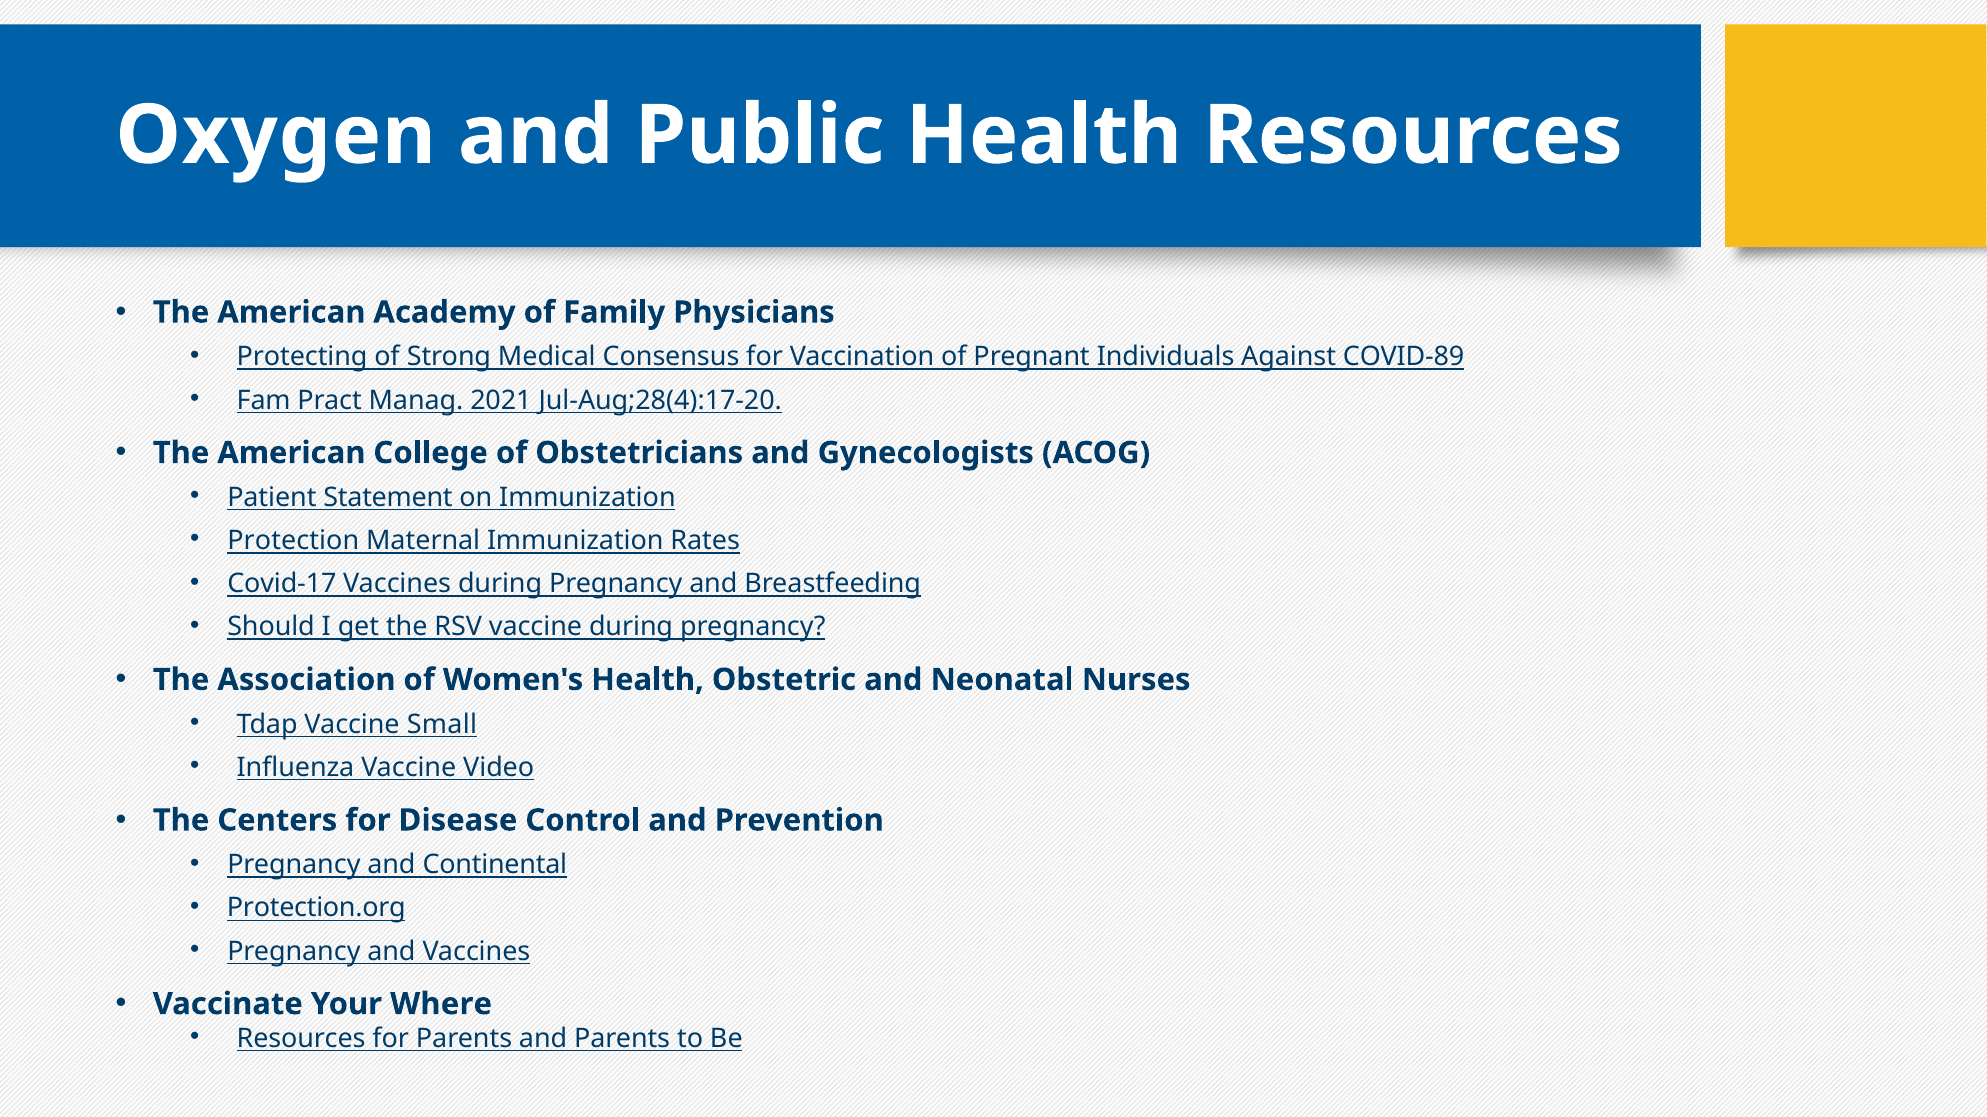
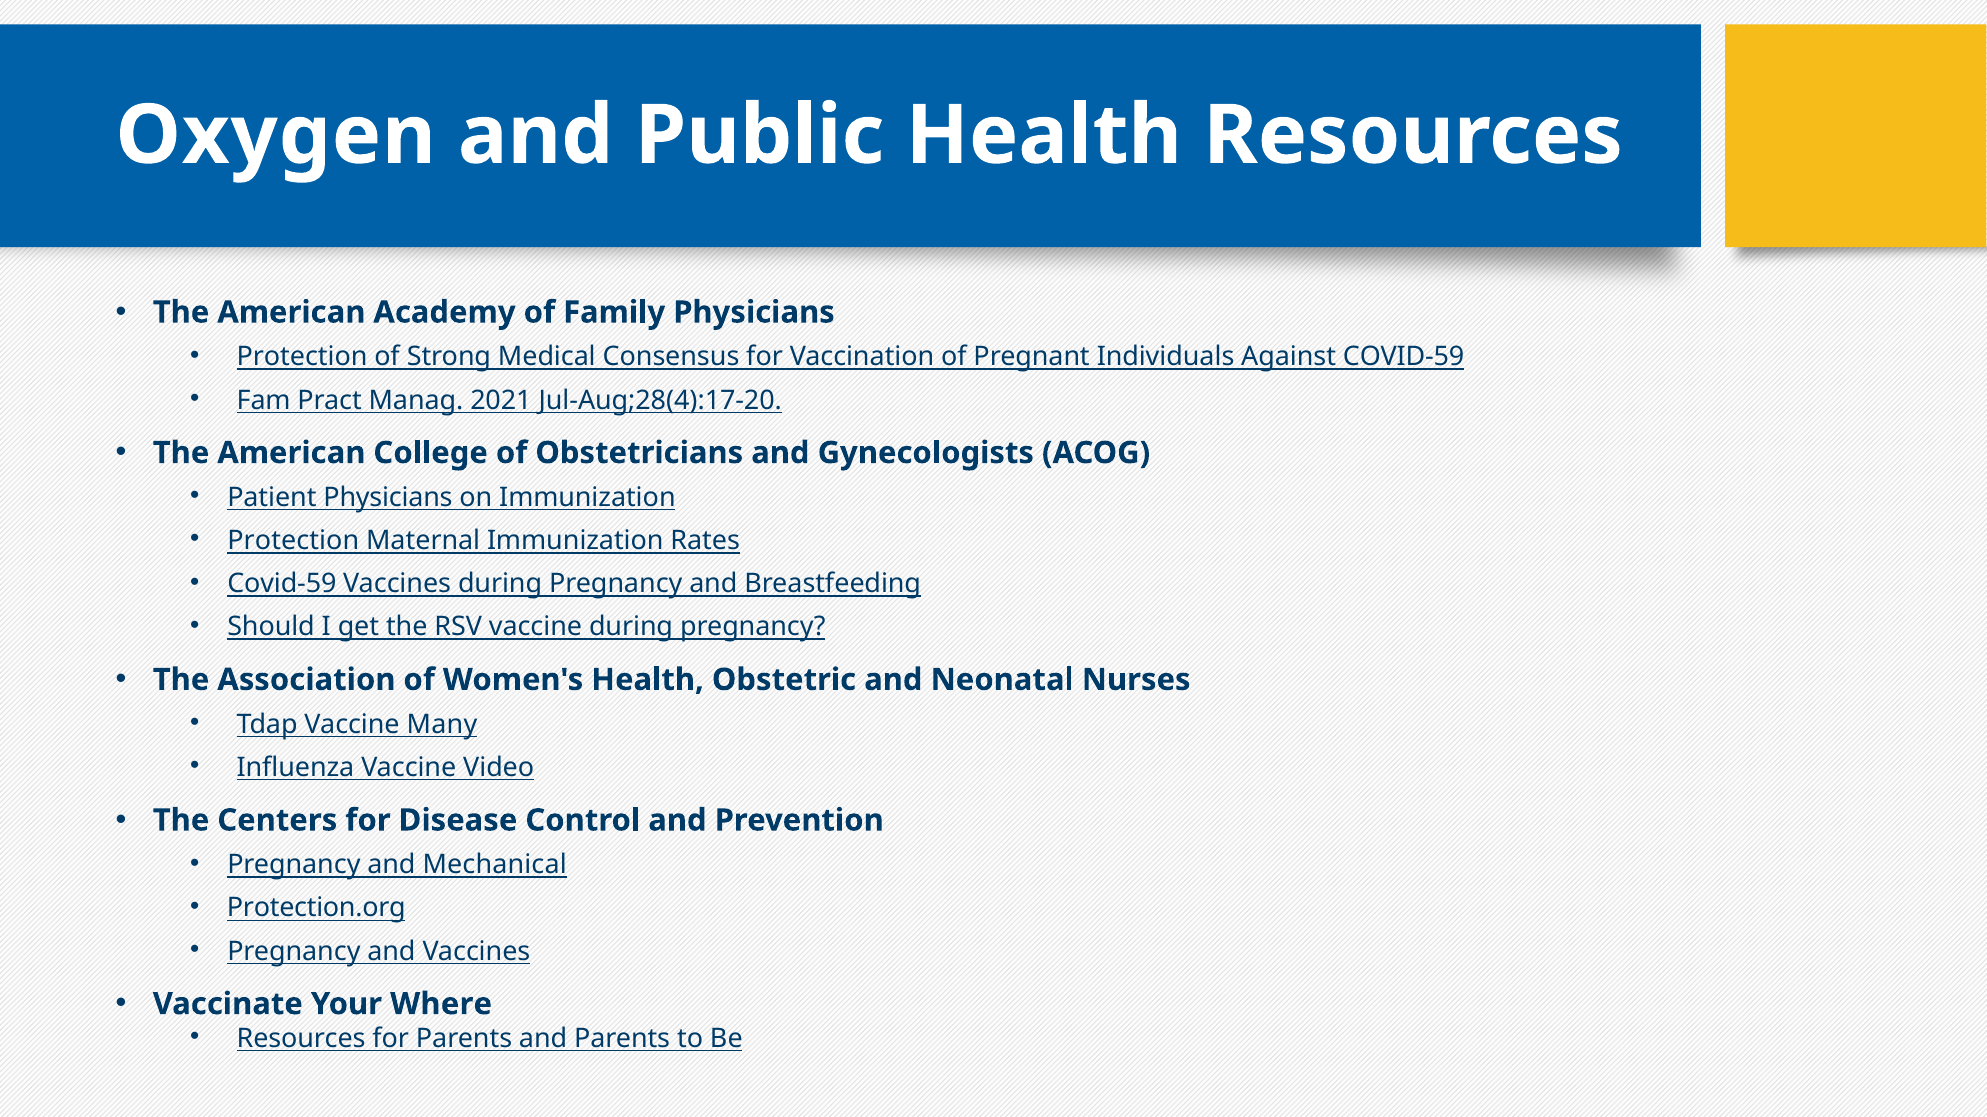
Protecting: Protecting -> Protection (302, 357)
Against COVID-89: COVID-89 -> COVID-59 (1404, 357)
Patient Statement: Statement -> Physicians (388, 498)
Covid-17: Covid-17 -> Covid-59 (282, 584)
Small: Small -> Many (442, 725)
Continental: Continental -> Mechanical (495, 865)
